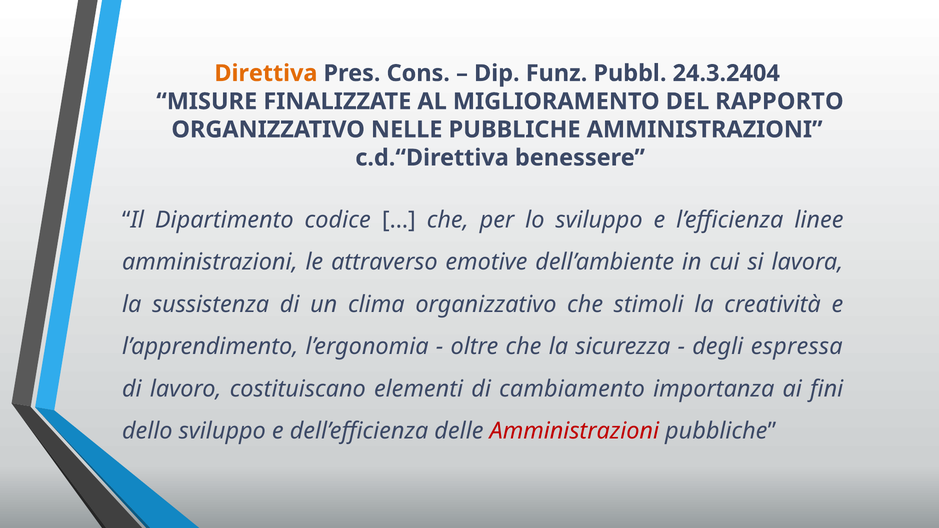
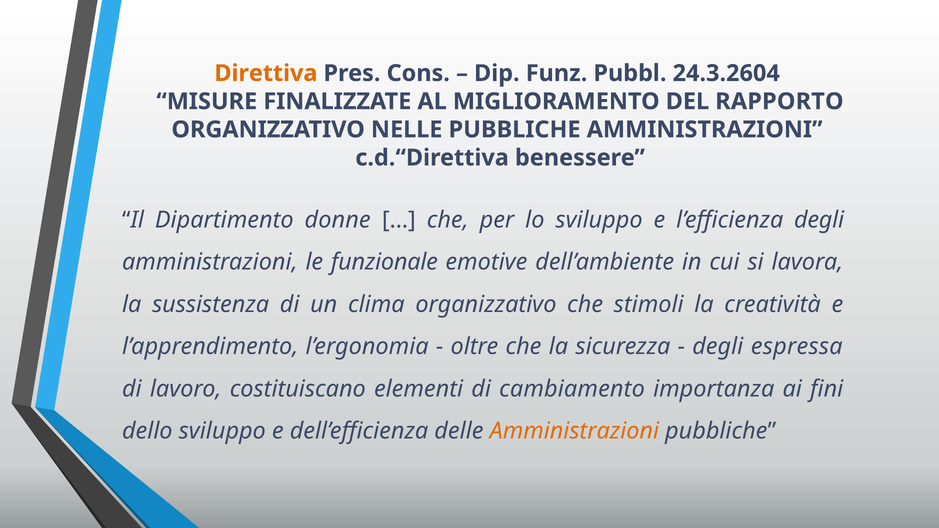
24.3.2404: 24.3.2404 -> 24.3.2604 (726, 73)
codice: codice -> donne (338, 220)
l’efficienza linee: linee -> degli (819, 220)
attraverso: attraverso -> funzionale (384, 262)
Amministrazioni colour: red -> orange (574, 431)
